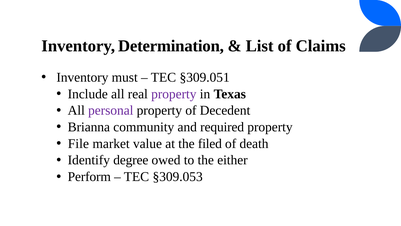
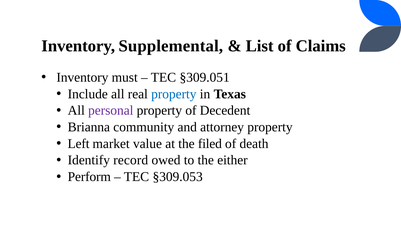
Determination: Determination -> Supplemental (171, 46)
property colour: purple -> blue (174, 94)
required: required -> attorney (222, 127)
File: File -> Left (79, 143)
degree: degree -> record (131, 160)
